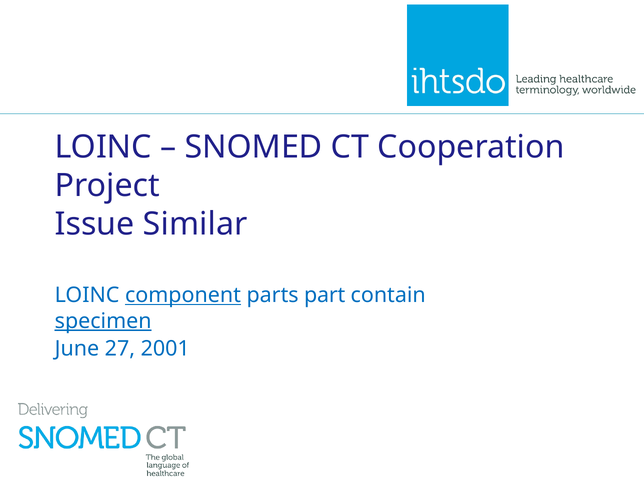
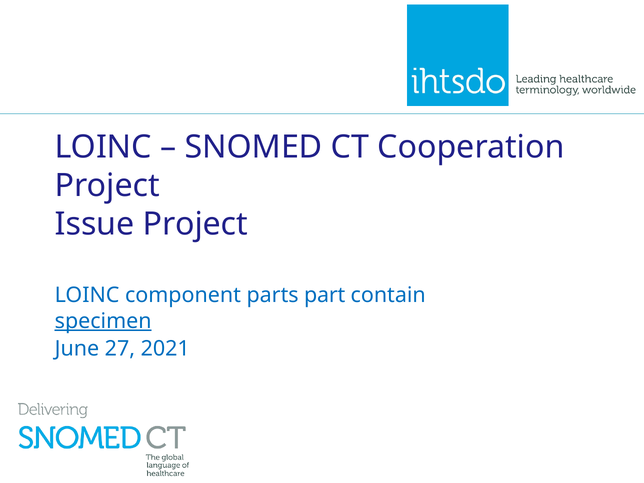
Issue Similar: Similar -> Project (195, 224)
component underline: present -> none (183, 295)
2001: 2001 -> 2021 (165, 348)
